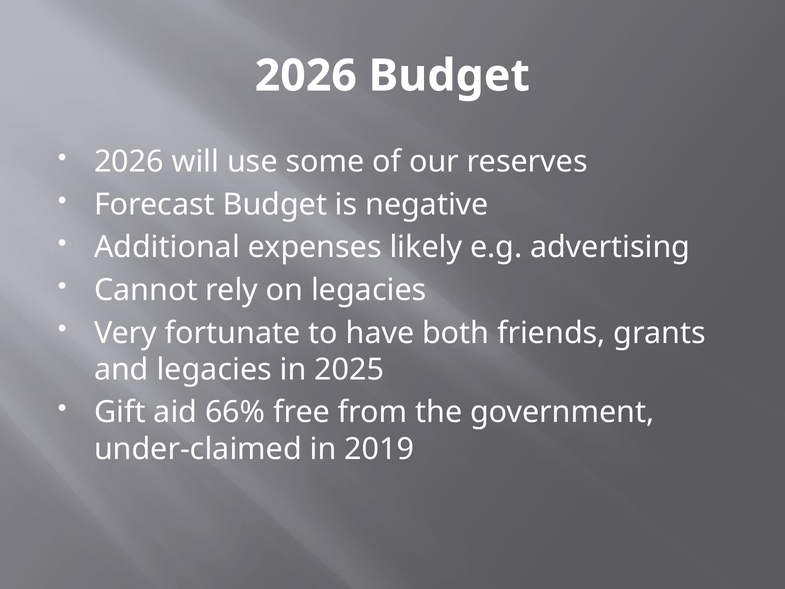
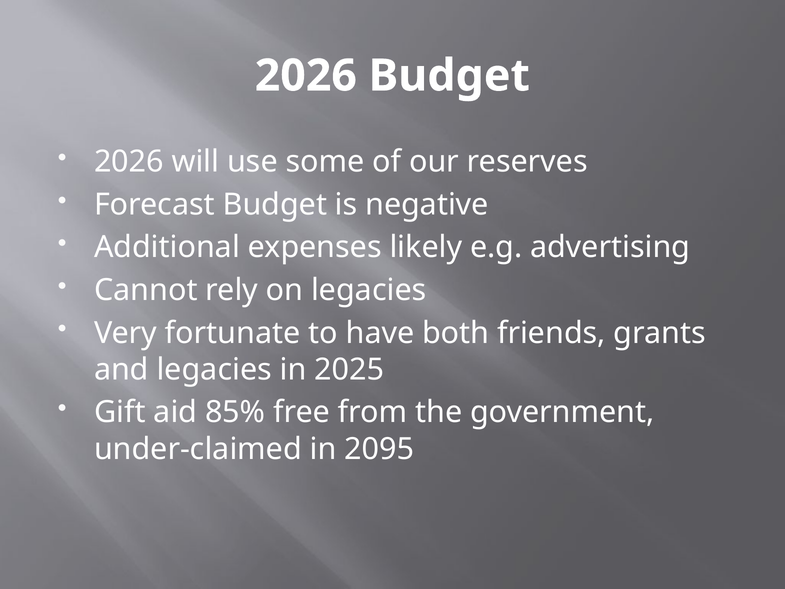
66%: 66% -> 85% (235, 412)
2019: 2019 -> 2095 (379, 449)
